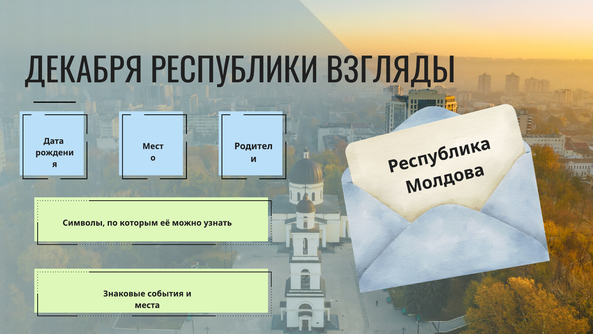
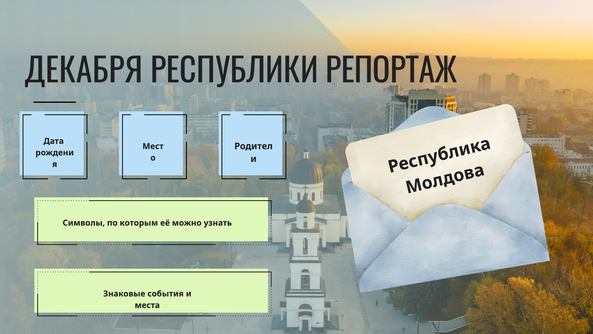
ВЗГЛЯДЫ: ВЗГЛЯДЫ -> РЕПОРТАЖ (391, 72)
